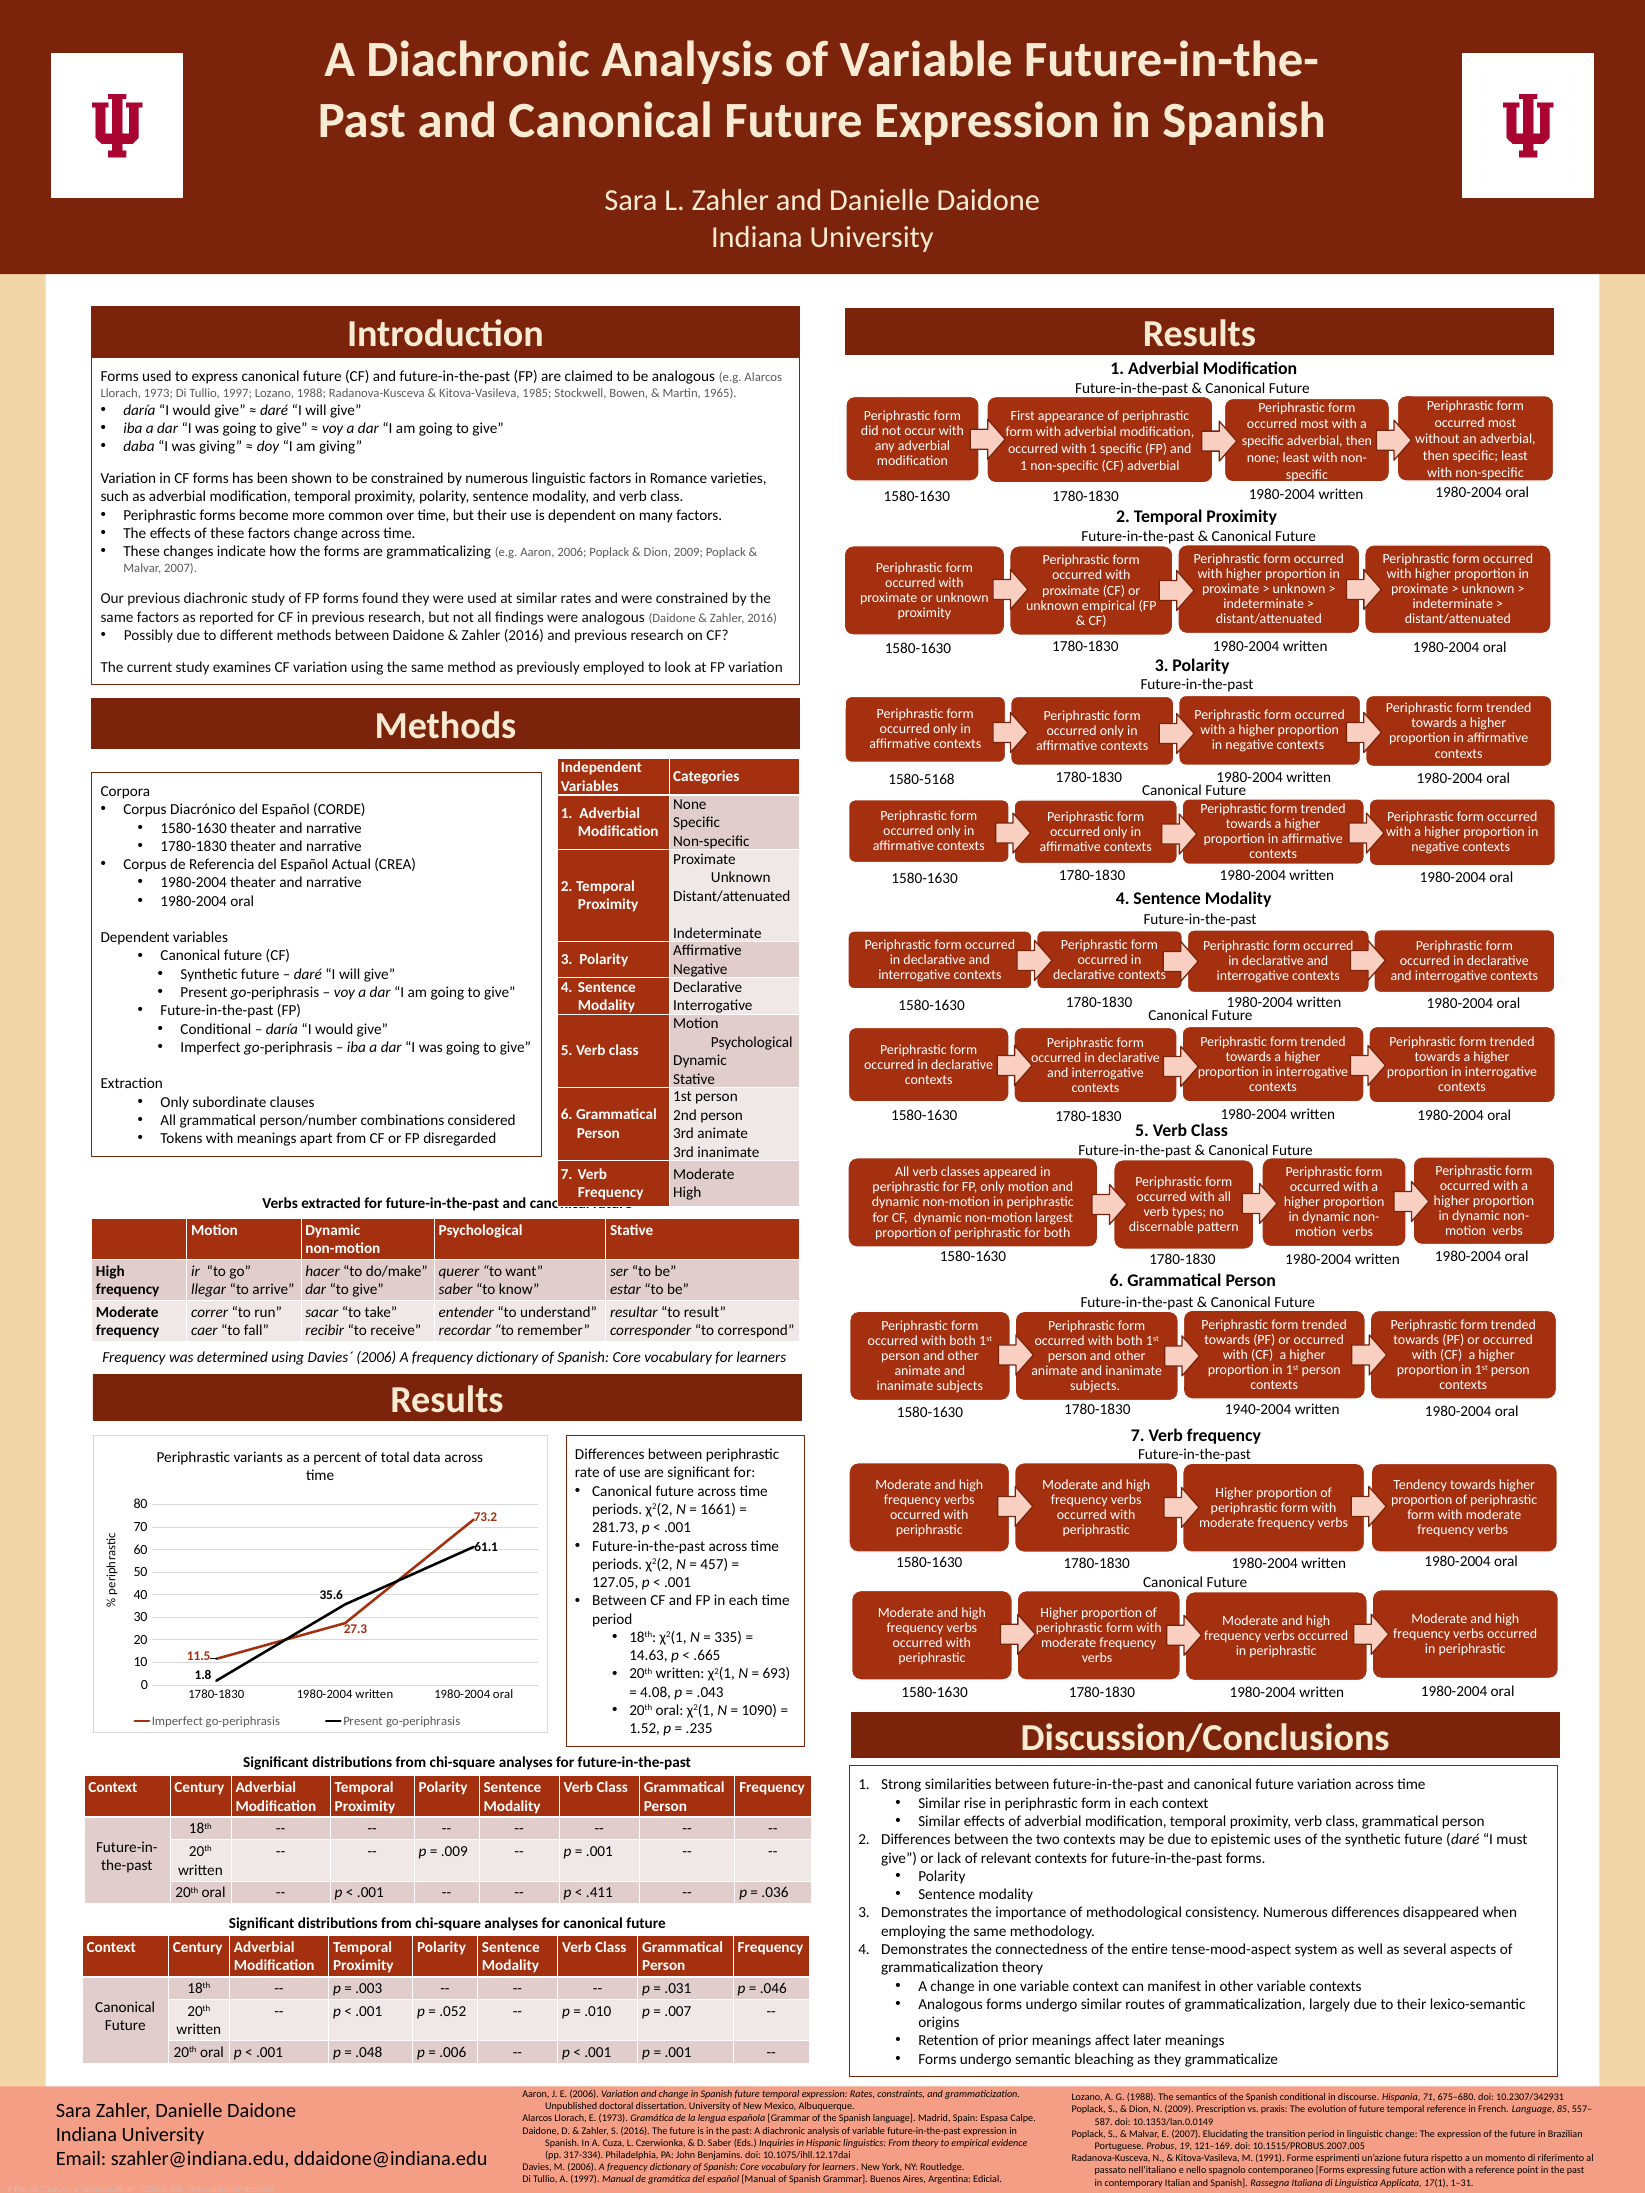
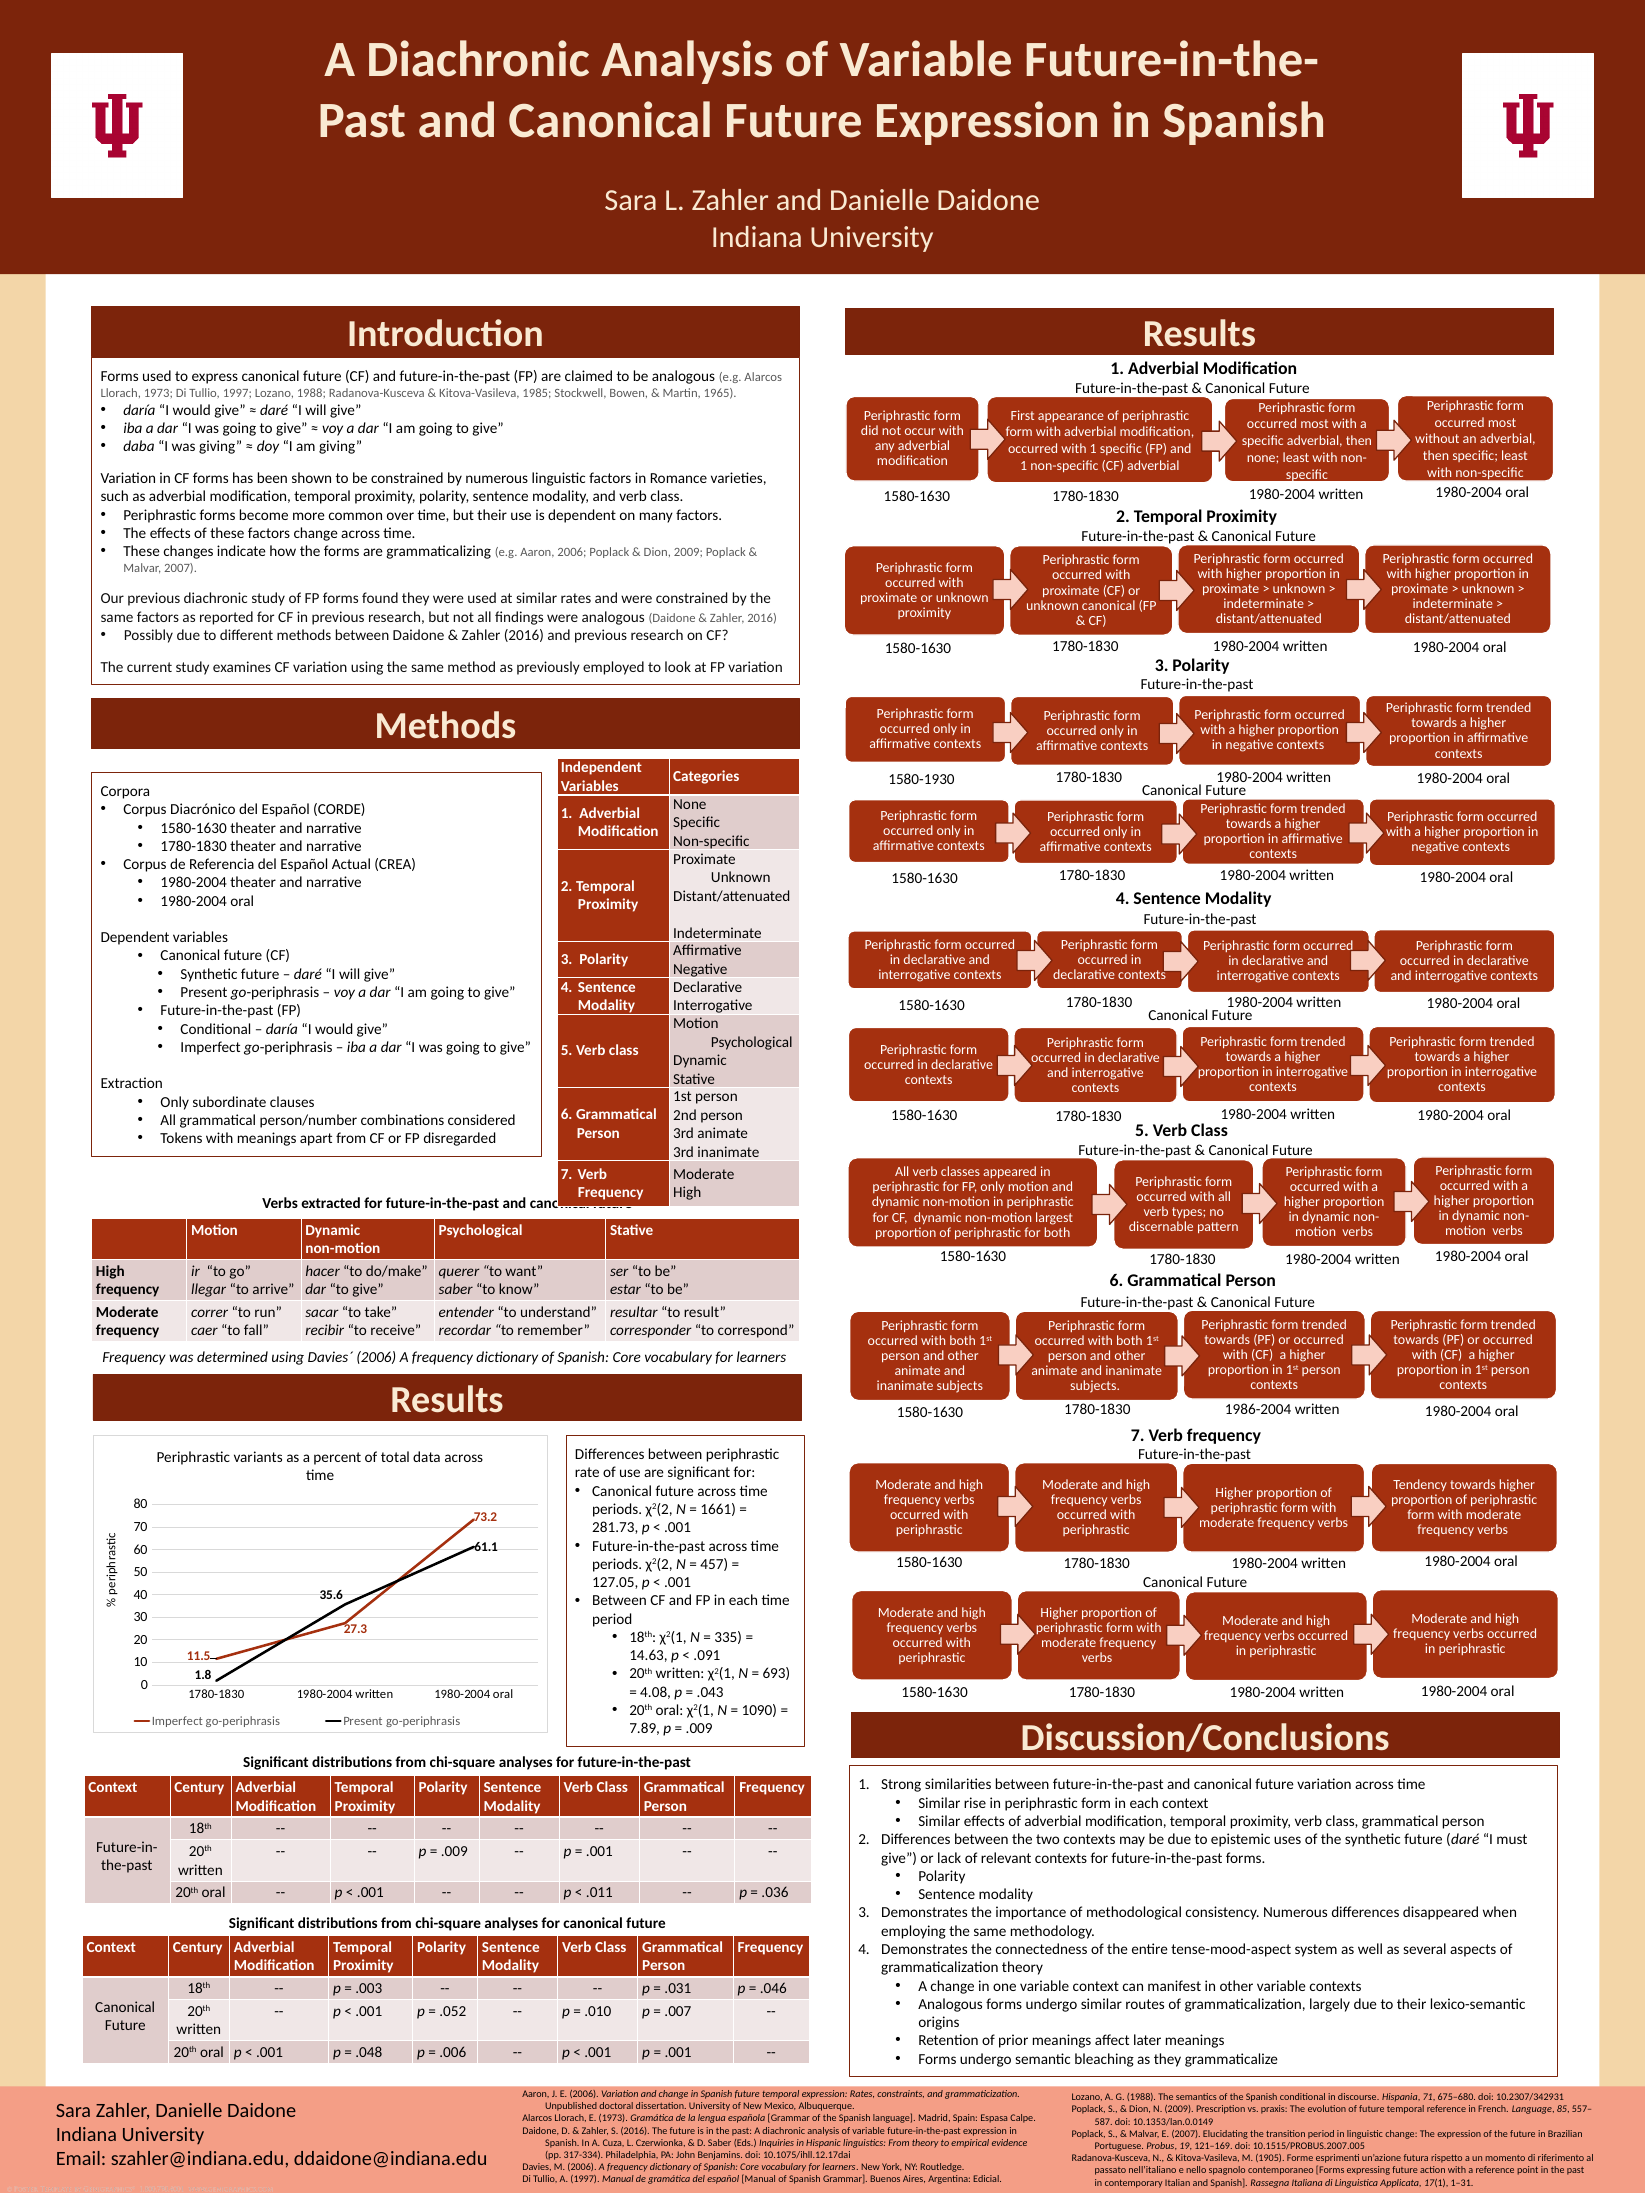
unknown empirical: empirical -> canonical (1109, 606)
1580-5168: 1580-5168 -> 1580-1930 (922, 780)
1940-2004: 1940-2004 -> 1986-2004 (1258, 1410)
.665: .665 -> .091 (707, 1656)
1.52: 1.52 -> 7.89 (645, 1729)
.235: .235 -> .009 (699, 1729)
.411: .411 -> .011 (599, 1893)
1991: 1991 -> 1905 (1270, 2159)
